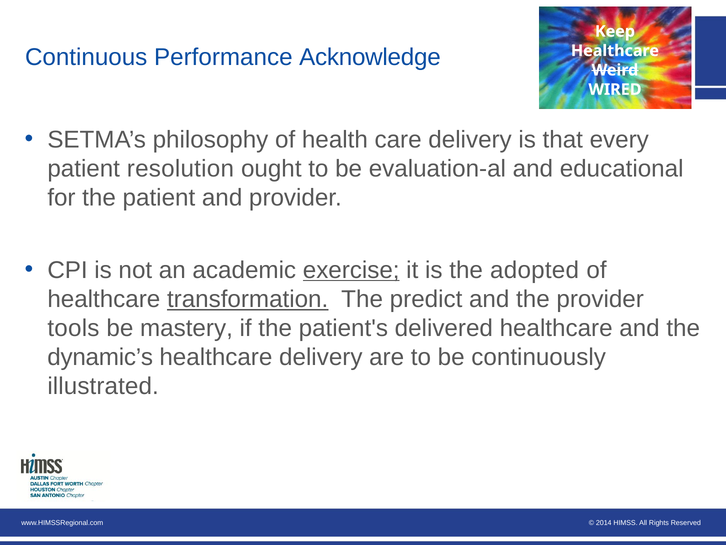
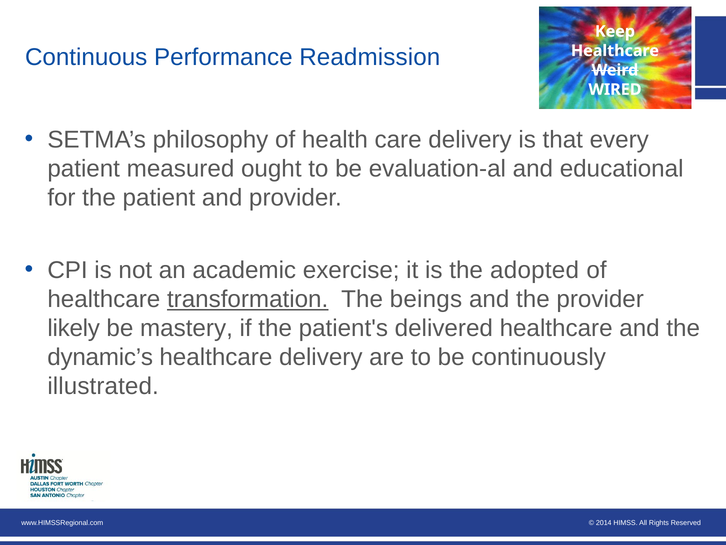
Acknowledge: Acknowledge -> Readmission (370, 57)
resolution: resolution -> measured (181, 169)
exercise underline: present -> none (351, 270)
predict: predict -> beings (426, 299)
tools: tools -> likely (74, 328)
